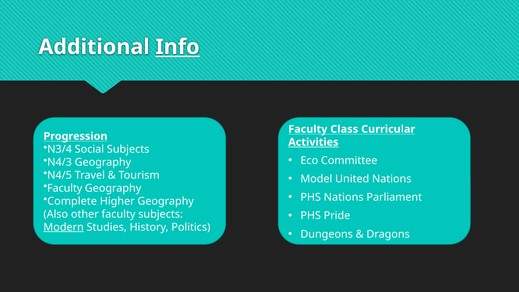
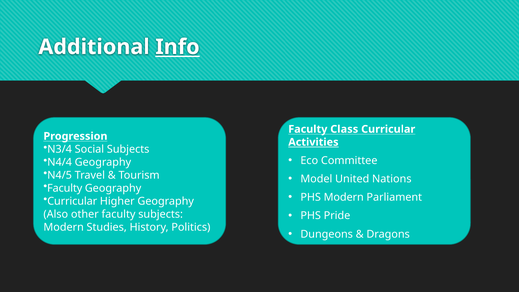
N4/3: N4/3 -> N4/4 (60, 162)
PHS Nations: Nations -> Modern (344, 197)
Complete: Complete -> Curricular (72, 201)
Modern underline: present -> none (64, 227)
